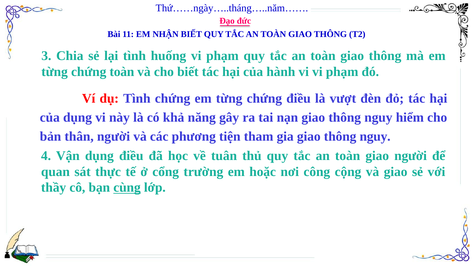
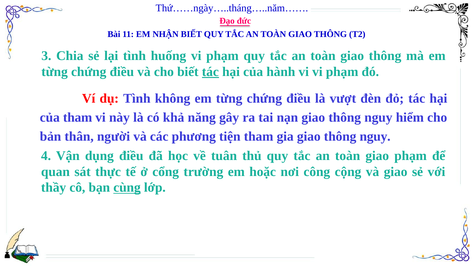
toàn: toàn -> điều (122, 72)
tác underline: none -> present (210, 72)
Tình chứng: chứng -> không (173, 98)
của dụng: dụng -> tham (78, 117)
giao người: người -> phạm (411, 156)
